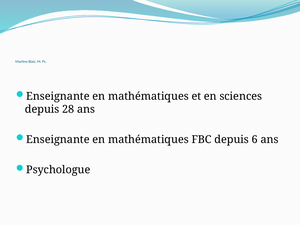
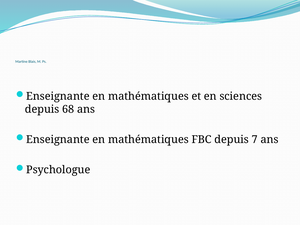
28: 28 -> 68 (68, 109)
6: 6 -> 7 (255, 140)
